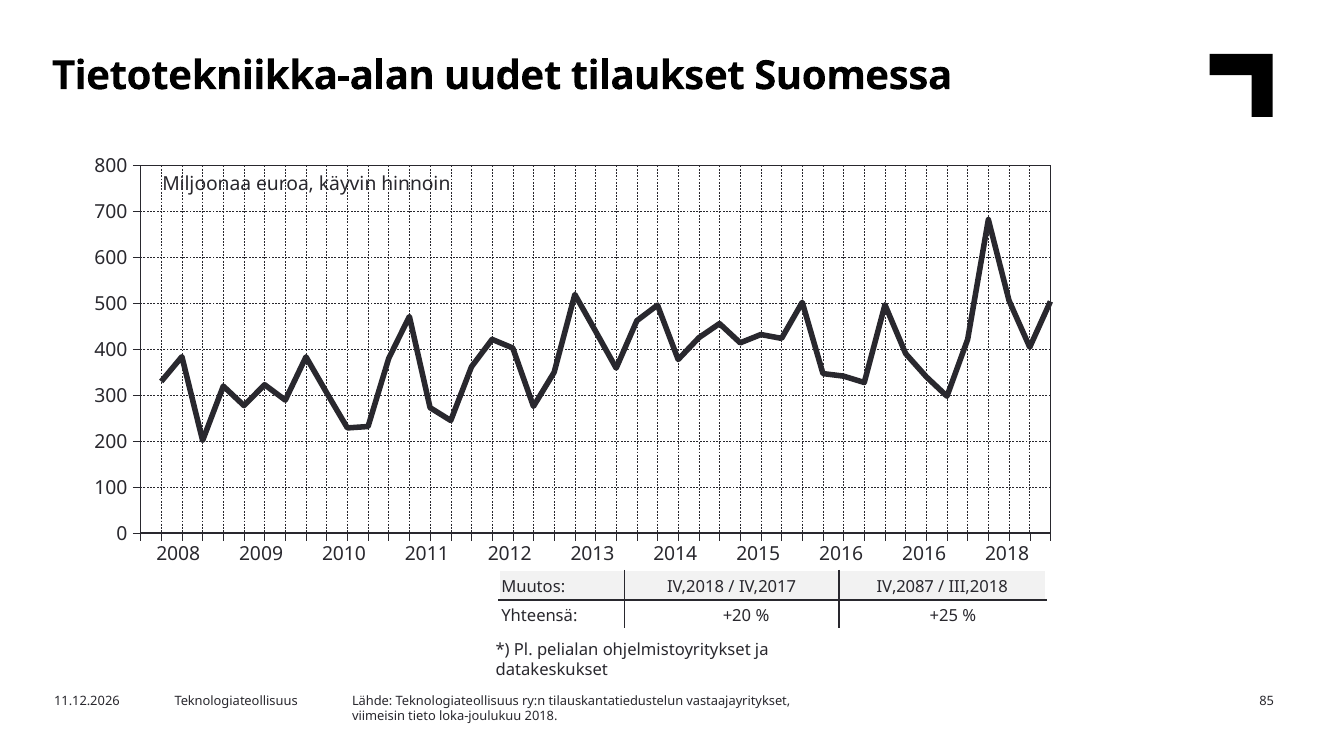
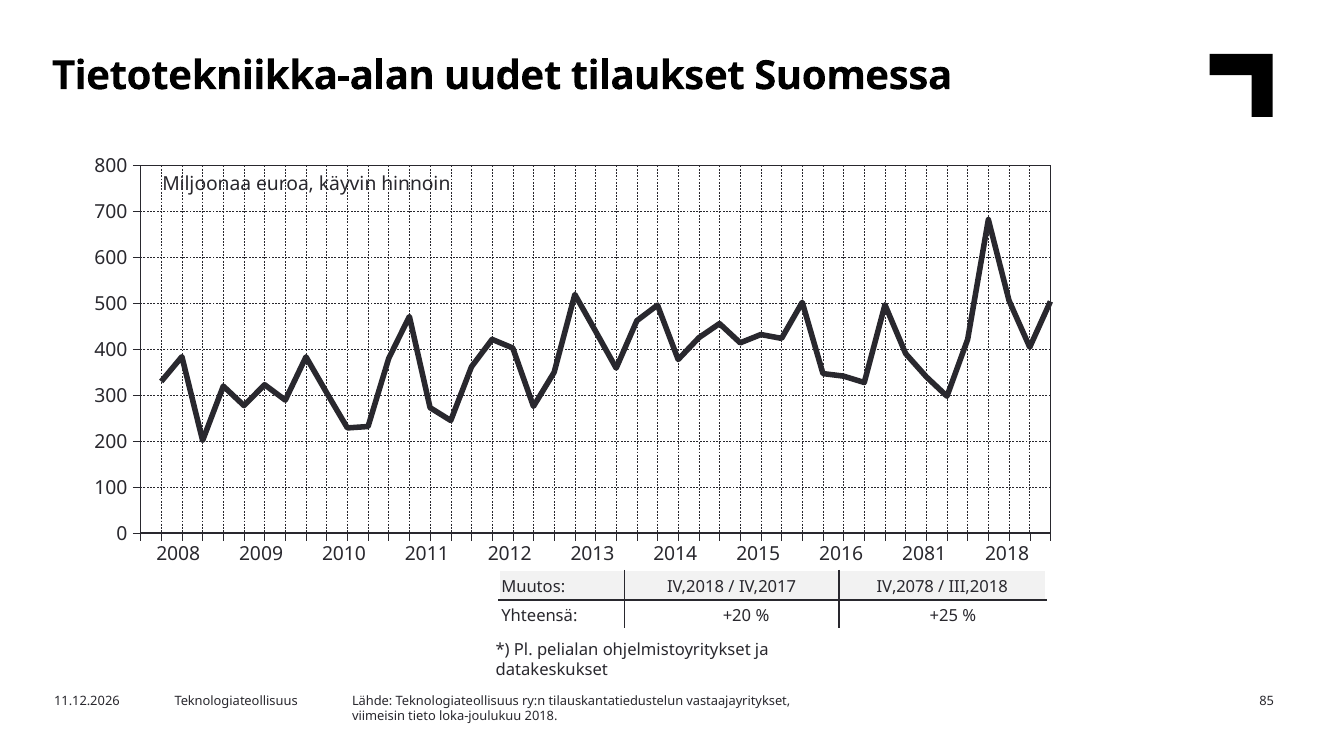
2016 2016: 2016 -> 2081 (924, 554)
IV,2087: IV,2087 -> IV,2078 (905, 588)
